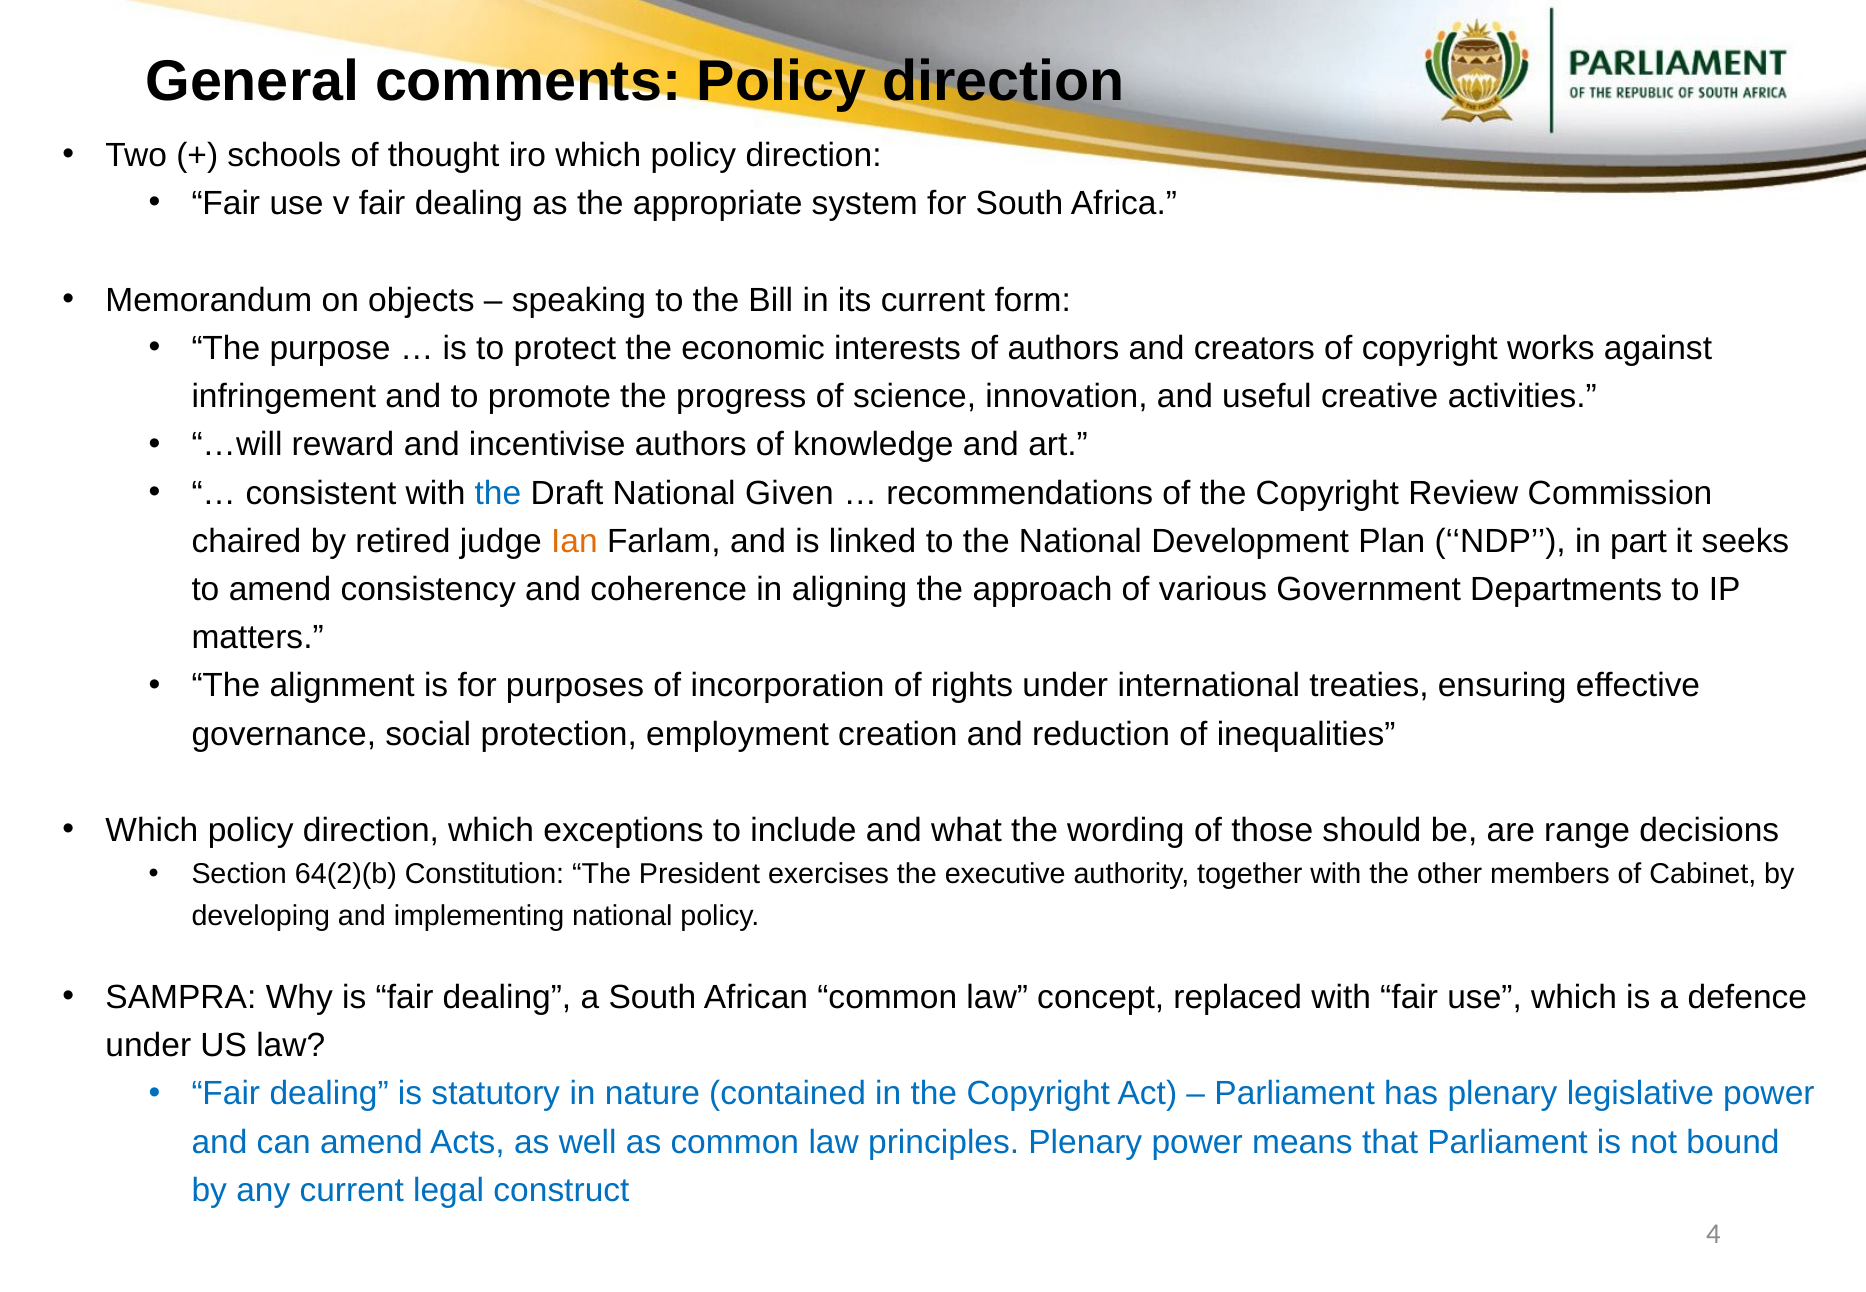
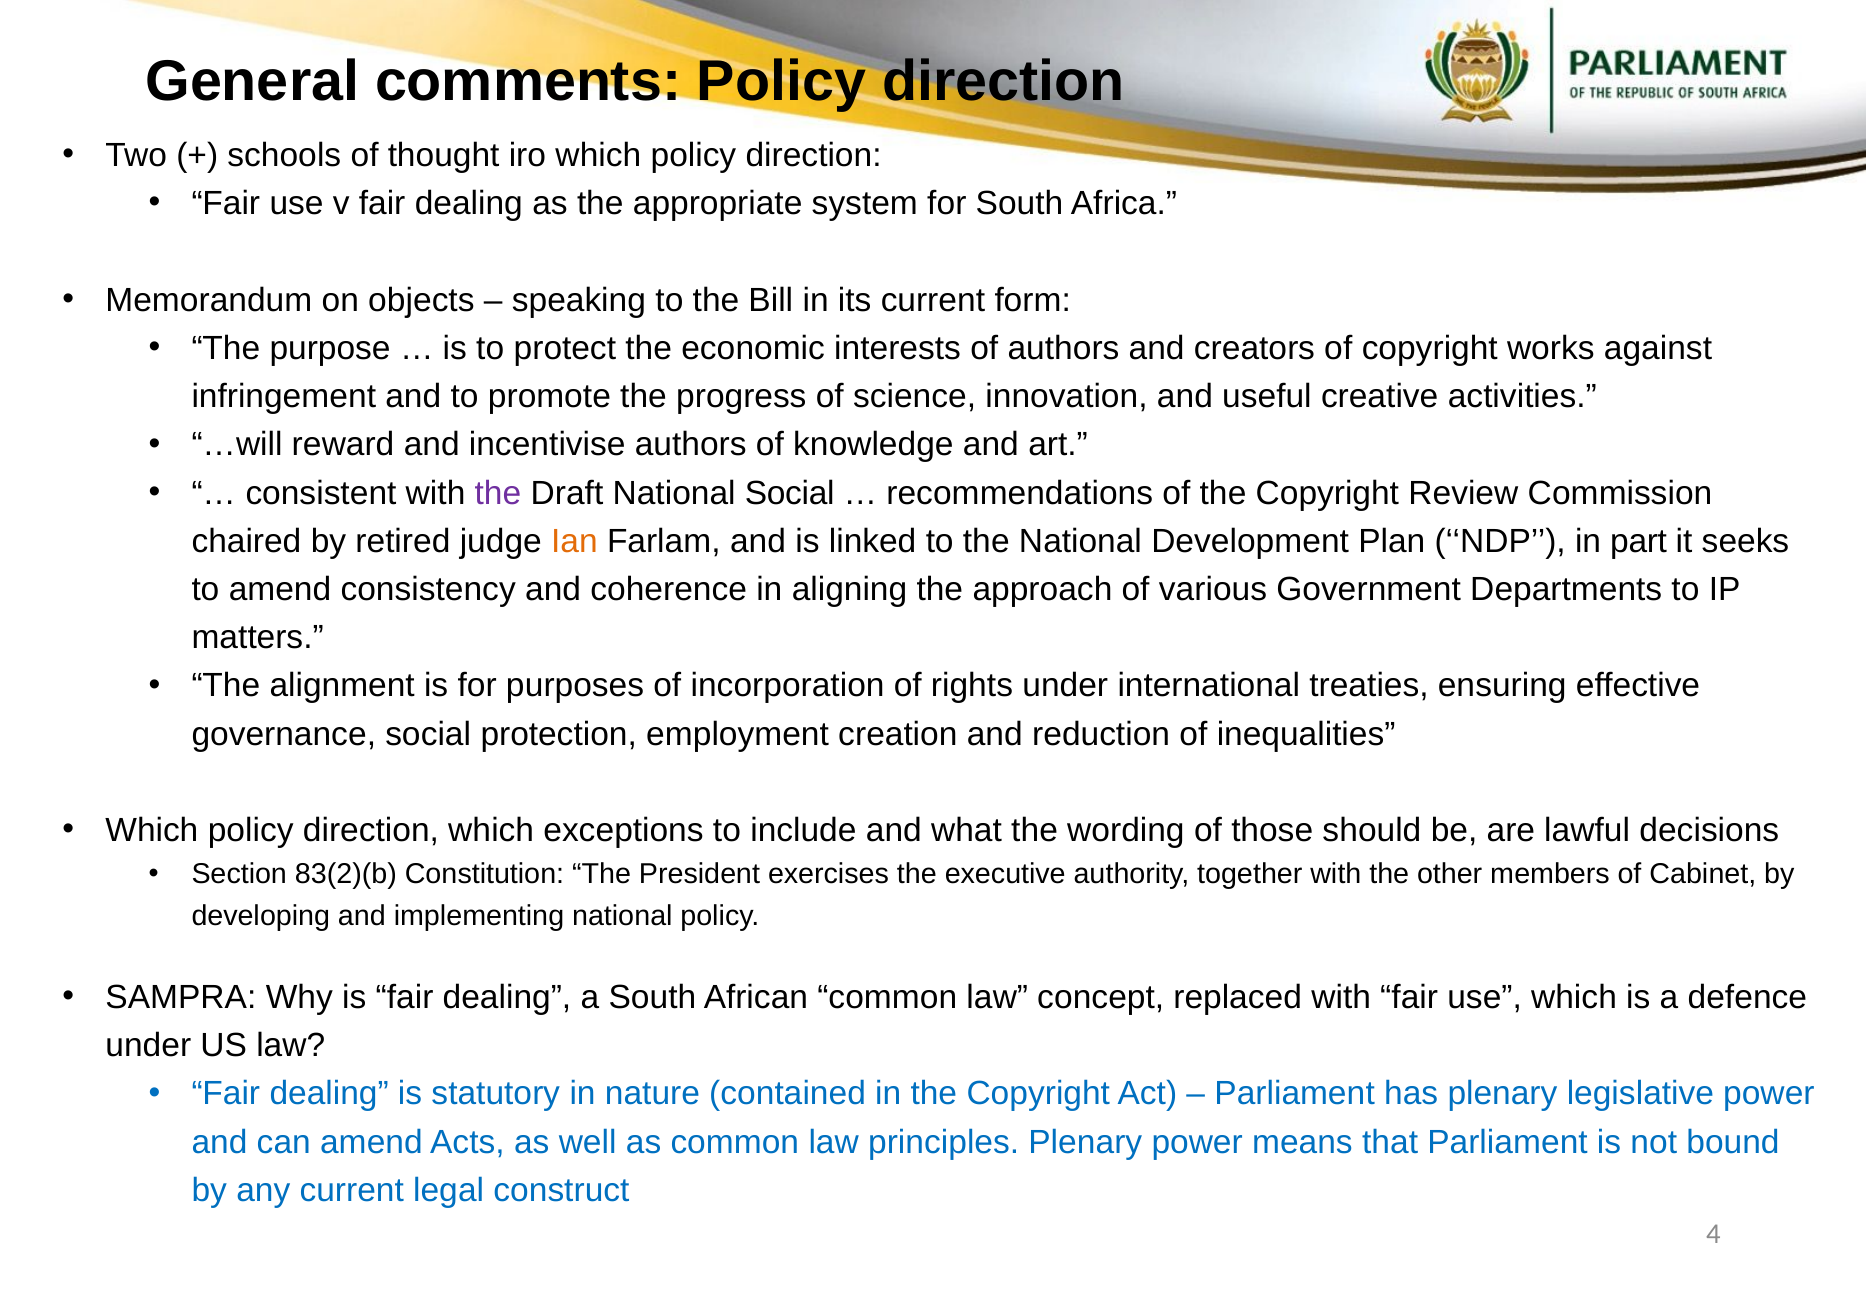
the colour: blue -> purple (498, 493)
National Given: Given -> Social (790, 493)
range: range -> lawful (1587, 830)
64(2)(b: 64(2)(b -> 83(2)(b (346, 874)
